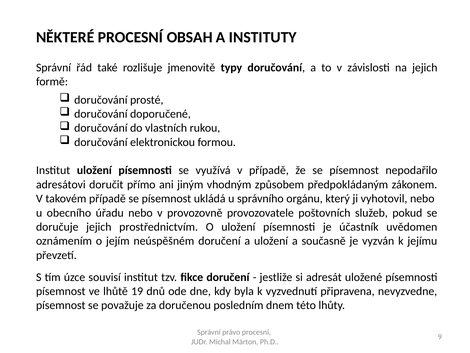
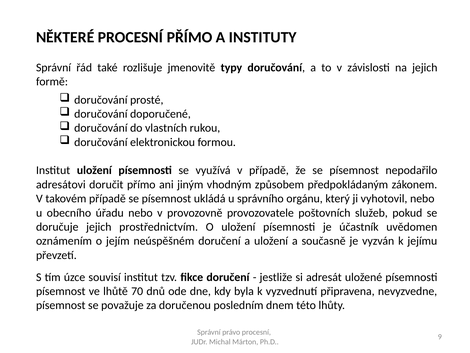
PROCESNÍ OBSAH: OBSAH -> PŘÍMO (190, 37)
19: 19 -> 70 (137, 291)
